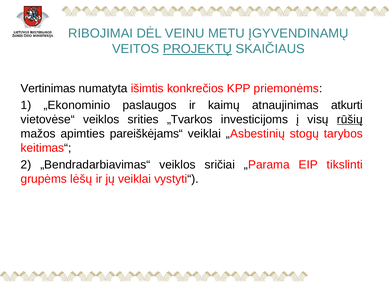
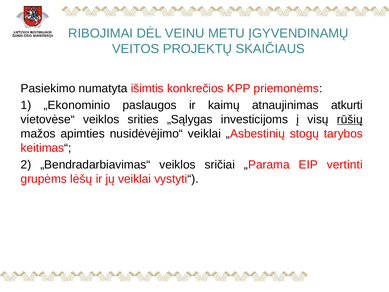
PROJEKTŲ underline: present -> none (197, 49)
Vertinimas: Vertinimas -> Pasiekimo (48, 88)
„Tvarkos: „Tvarkos -> „Sąlygas (190, 119)
pareiškėjams“: pareiškėjams“ -> nusidėvėjimo“ (146, 134)
tikslinti: tikslinti -> vertinti (345, 164)
